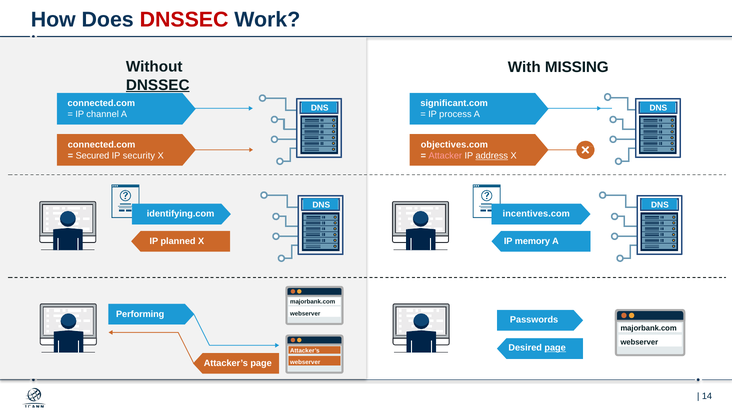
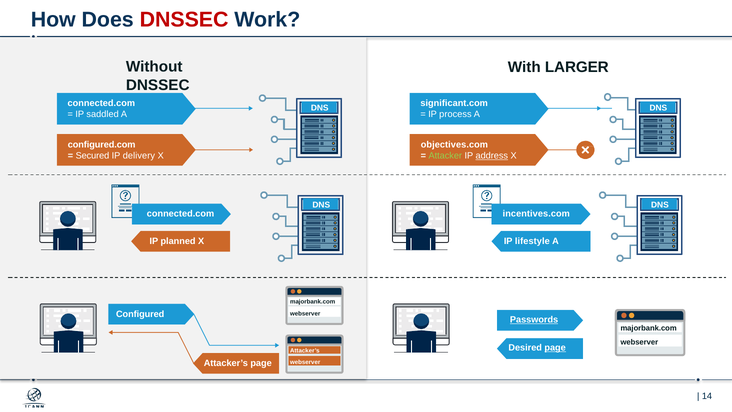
MISSING: MISSING -> LARGER (577, 67)
DNSSEC underline: present -> none (158, 85)
channel: channel -> saddled (103, 114)
connected.com: connected.com -> configured.com (102, 145)
security: security -> delivery (139, 156)
Attacker colour: pink -> light green (445, 156)
identifying.com: identifying.com -> connected.com (181, 214)
memory: memory -> lifestyle (532, 241)
Performing: Performing -> Configured (140, 314)
Passwords underline: none -> present (534, 320)
